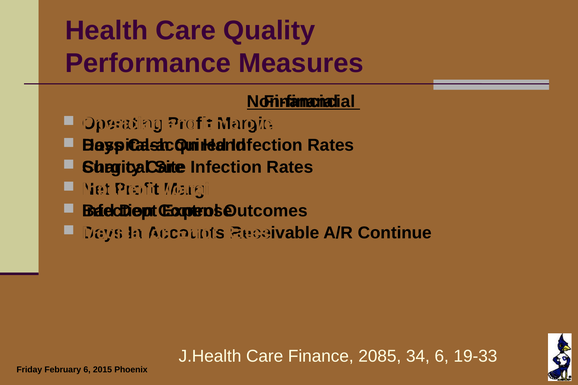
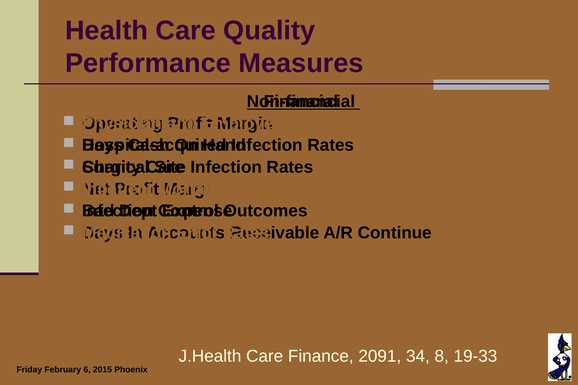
2085: 2085 -> 2091 (380, 357)
34 6: 6 -> 8 (442, 357)
